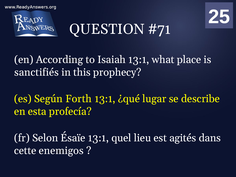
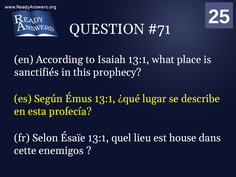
Forth: Forth -> Émus (79, 99)
agités: agités -> house (183, 138)
